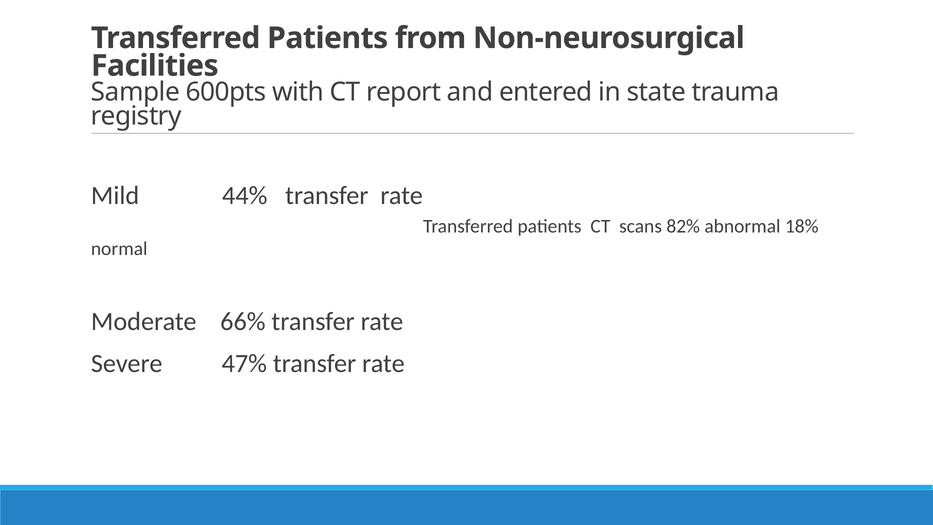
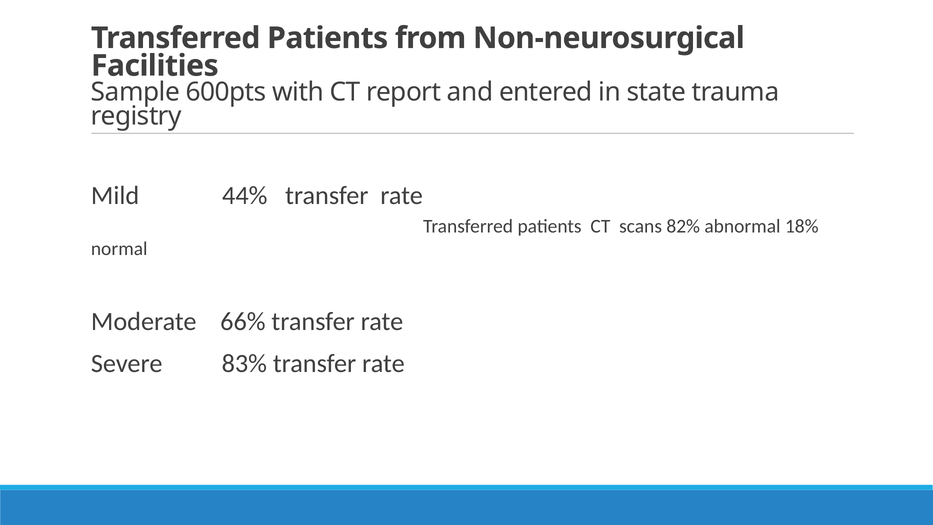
47%: 47% -> 83% (244, 364)
